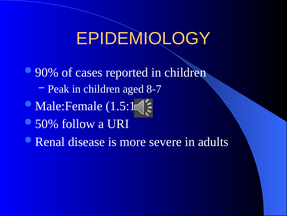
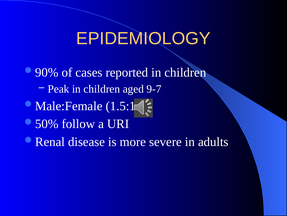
8-7: 8-7 -> 9-7 (154, 89)
